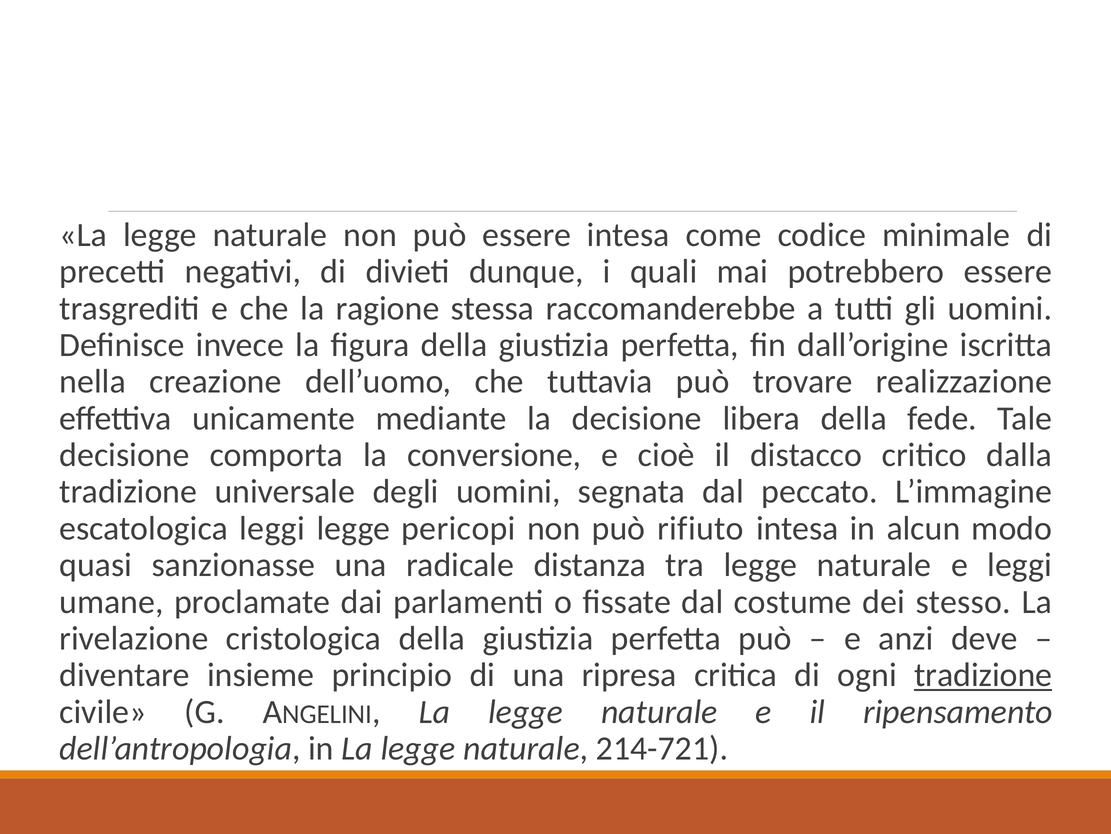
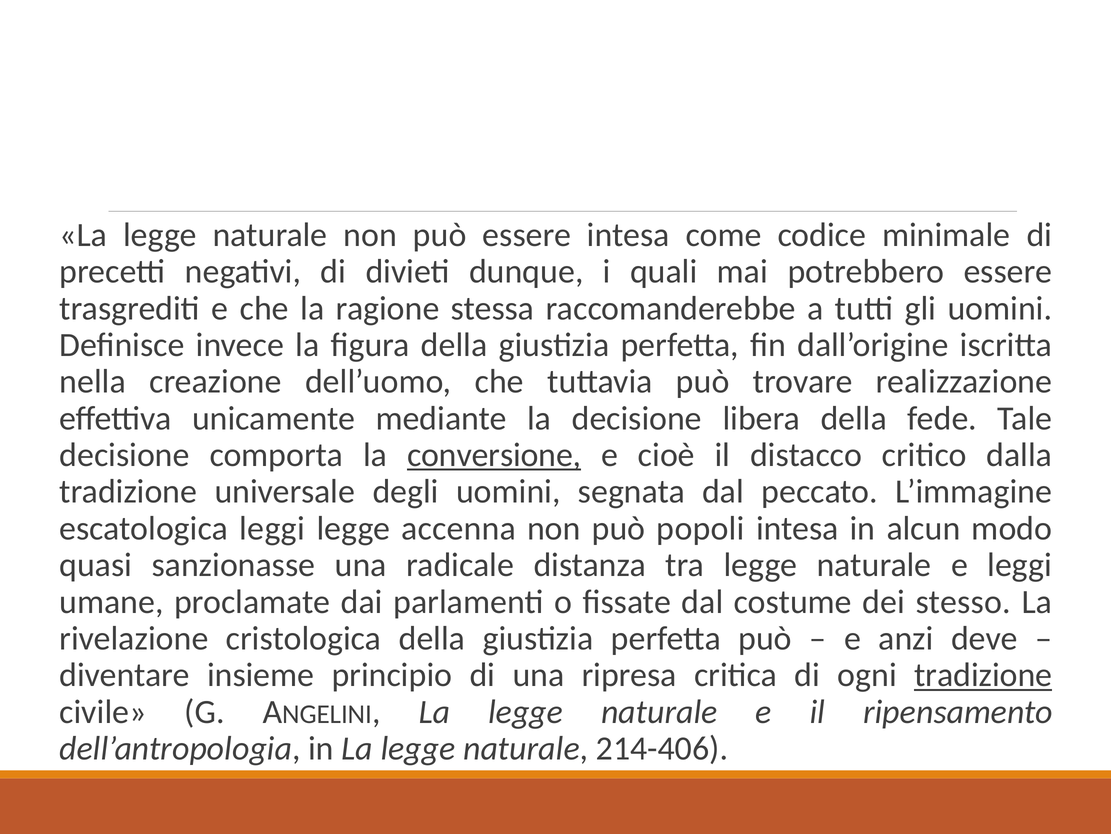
conversione underline: none -> present (494, 455)
pericopi: pericopi -> accenna (459, 528)
rifiuto: rifiuto -> popoli (701, 528)
214-721: 214-721 -> 214-406 (662, 748)
